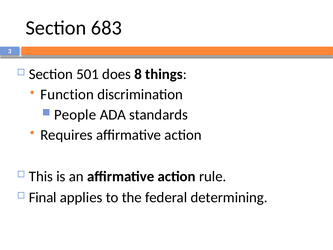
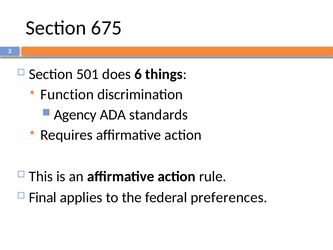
683: 683 -> 675 (106, 28)
8: 8 -> 6 (138, 74)
People: People -> Agency (75, 115)
determining: determining -> preferences (229, 197)
